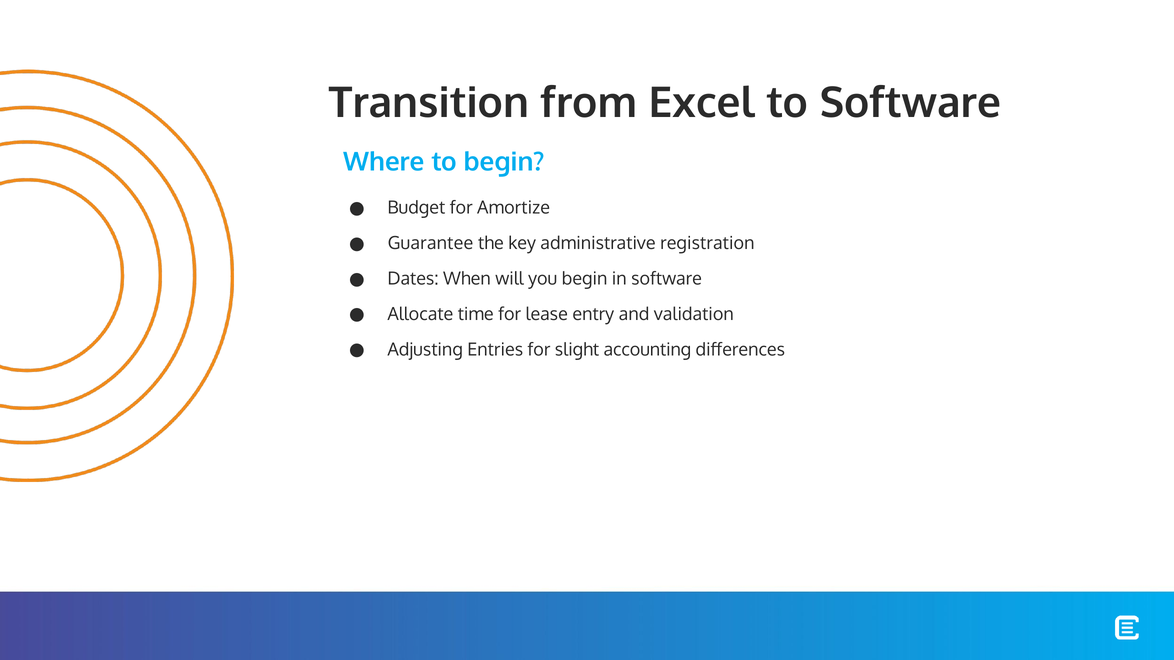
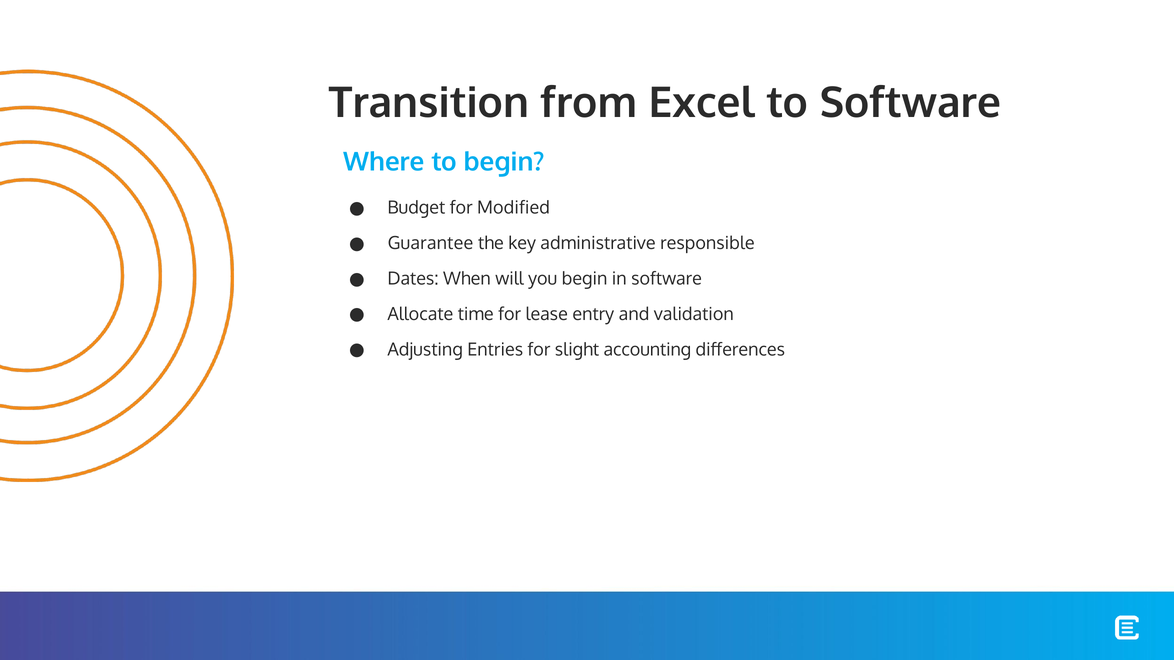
Amortize: Amortize -> Modified (514, 208)
registration: registration -> responsible (707, 243)
